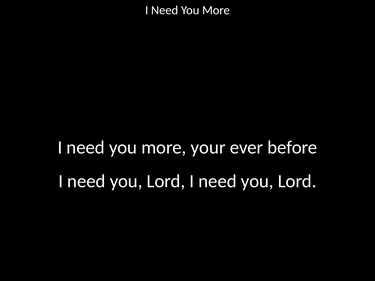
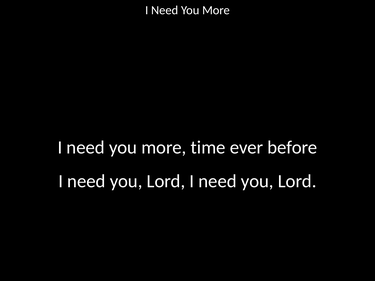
your: your -> time (208, 148)
